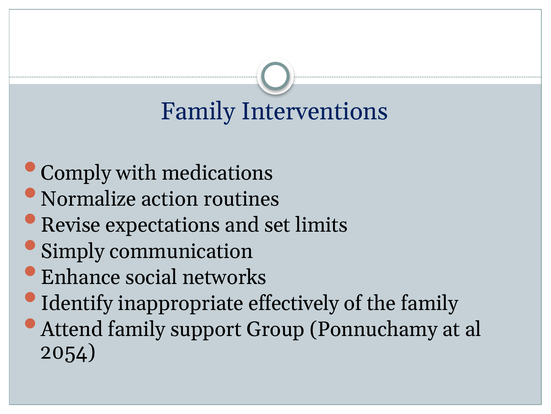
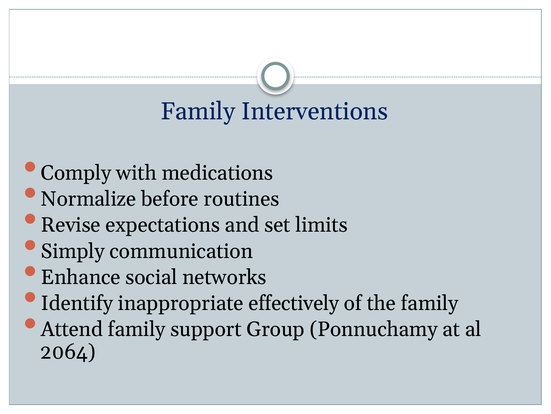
action: action -> before (170, 199)
2054: 2054 -> 2064 (68, 351)
